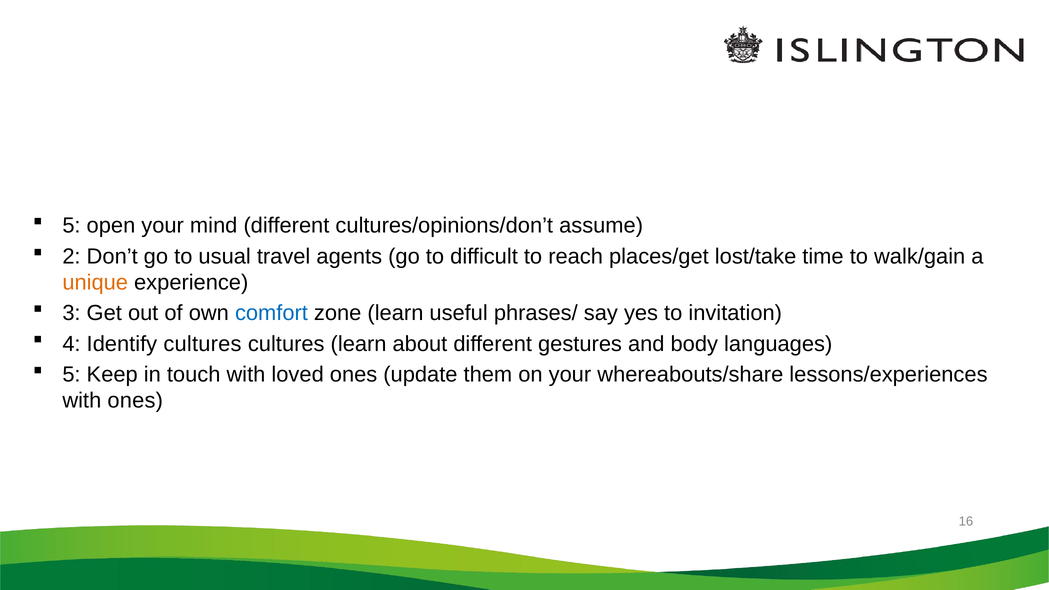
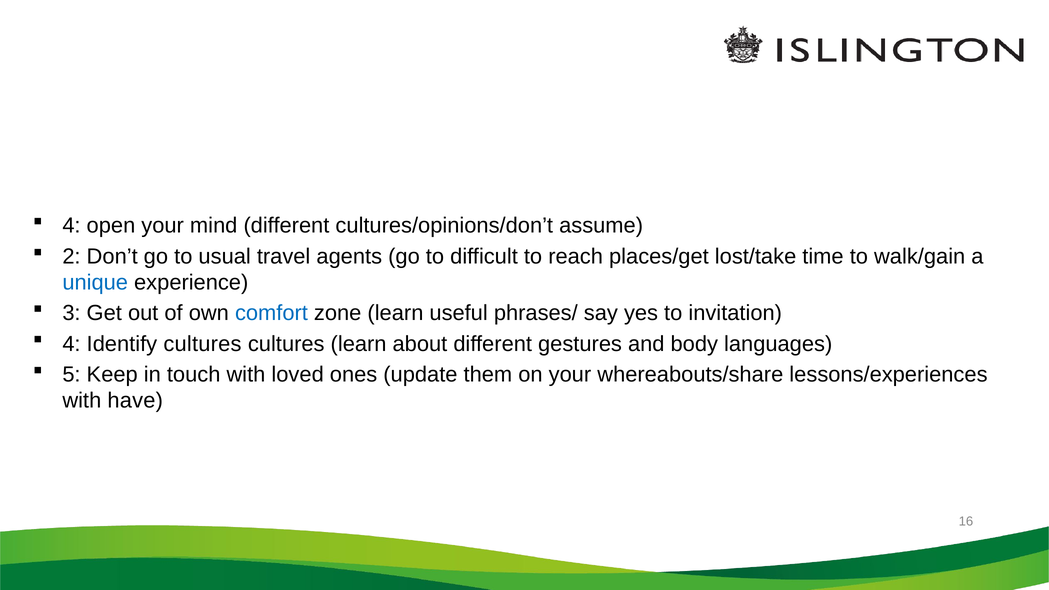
5: 5 -> 4 (71, 226)
unique colour: orange -> blue (95, 283)
with ones: ones -> have (135, 401)
